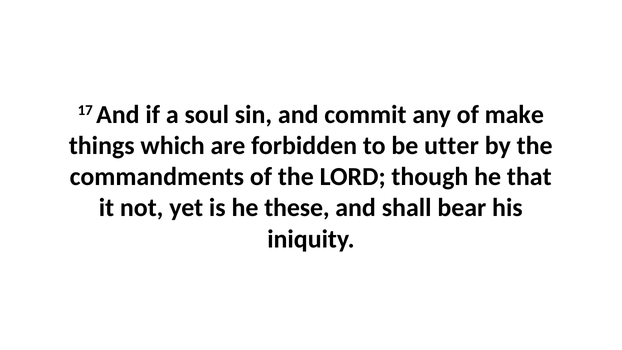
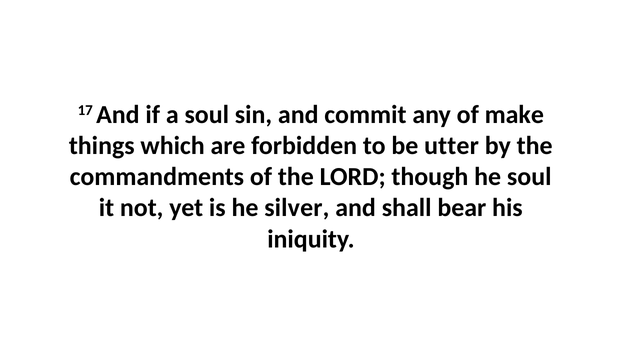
he that: that -> soul (529, 177)
these: these -> silver (297, 208)
